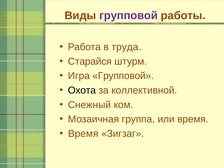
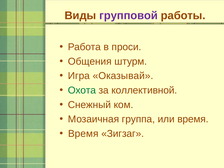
труда: труда -> проси (126, 47)
Старайся: Старайся -> Общения (90, 61)
Игра Групповой: Групповой -> Оказывай (123, 76)
Охота colour: black -> green (82, 90)
